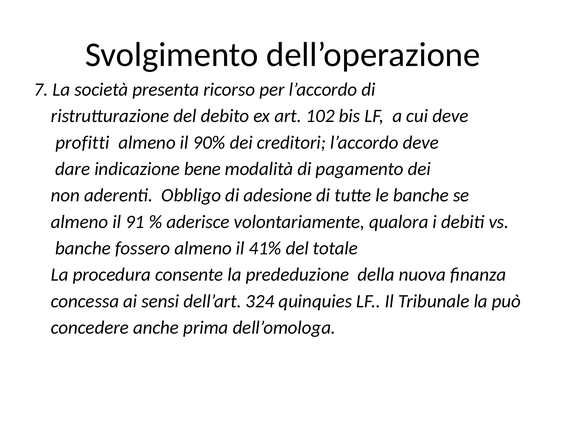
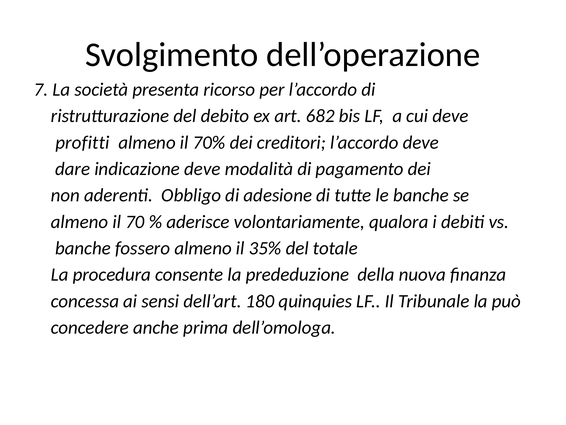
102: 102 -> 682 (320, 116)
90%: 90% -> 70% (209, 142)
indicazione bene: bene -> deve (202, 169)
91: 91 -> 70 (135, 222)
41%: 41% -> 35% (265, 248)
324: 324 -> 180 (260, 301)
